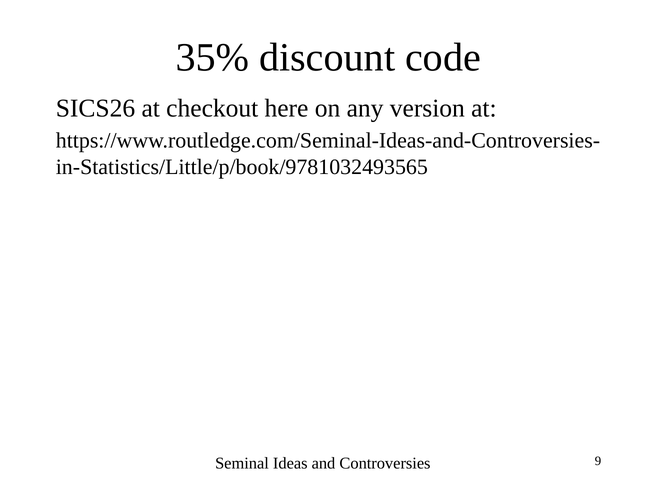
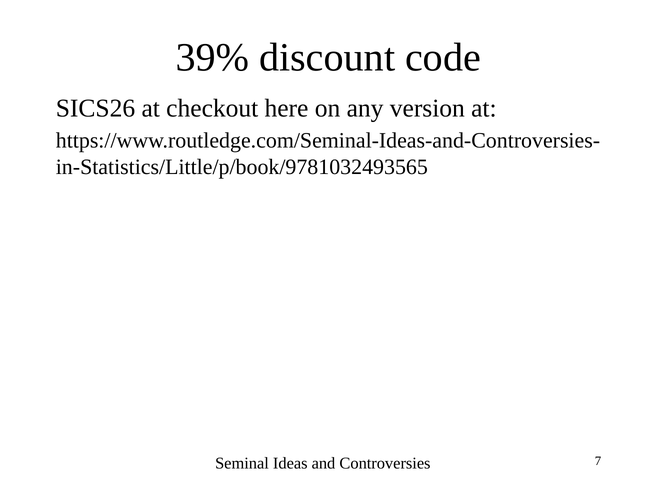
35%: 35% -> 39% (212, 58)
9: 9 -> 7 (598, 461)
